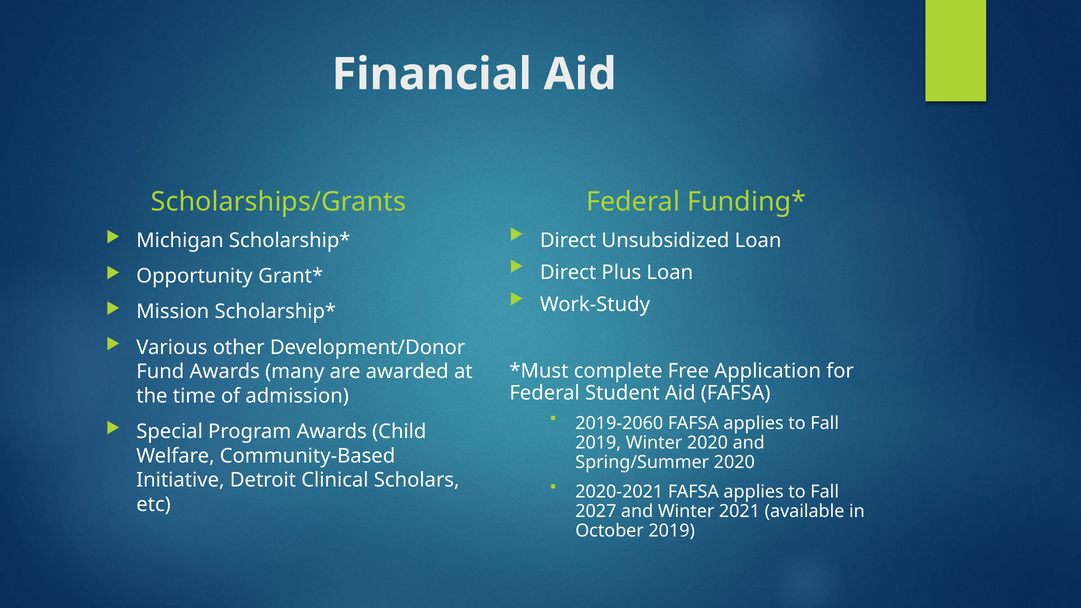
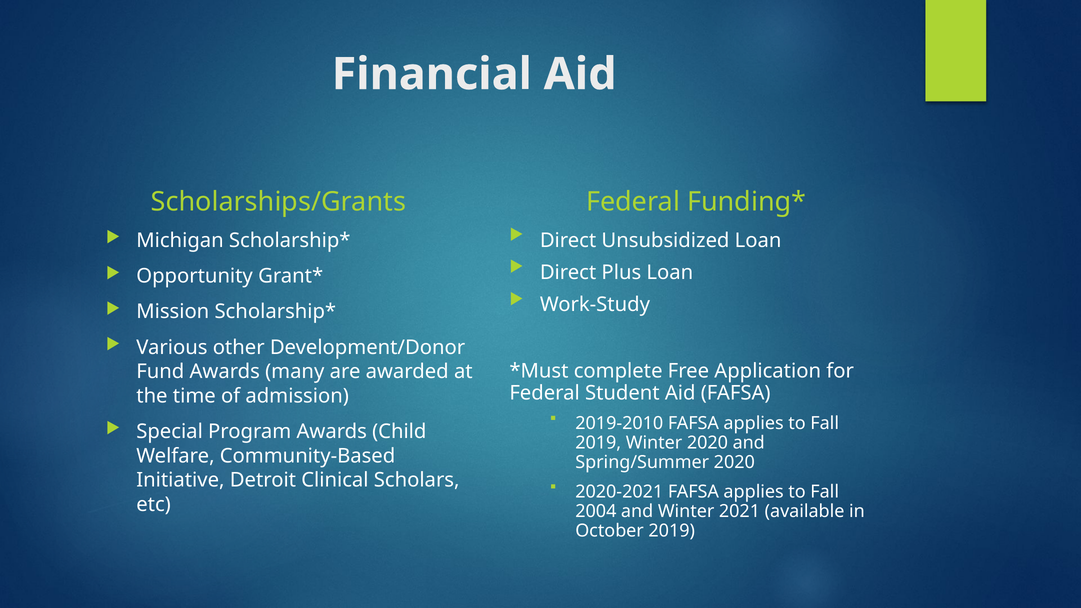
2019-2060: 2019-2060 -> 2019-2010 (619, 423)
2027: 2027 -> 2004 (596, 511)
